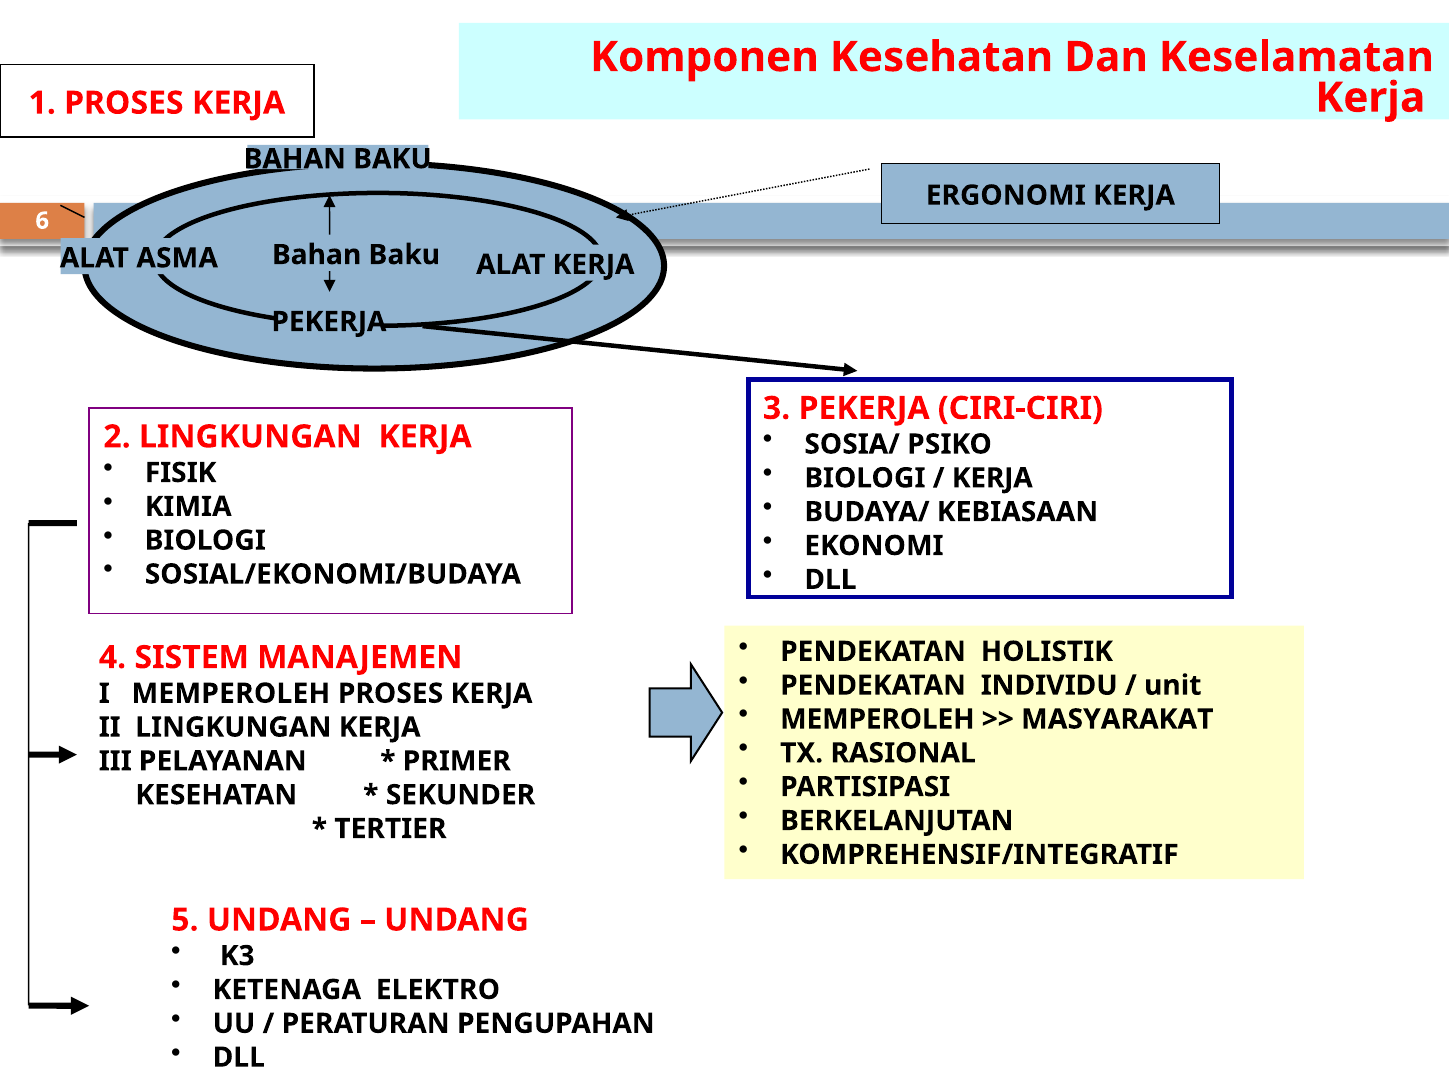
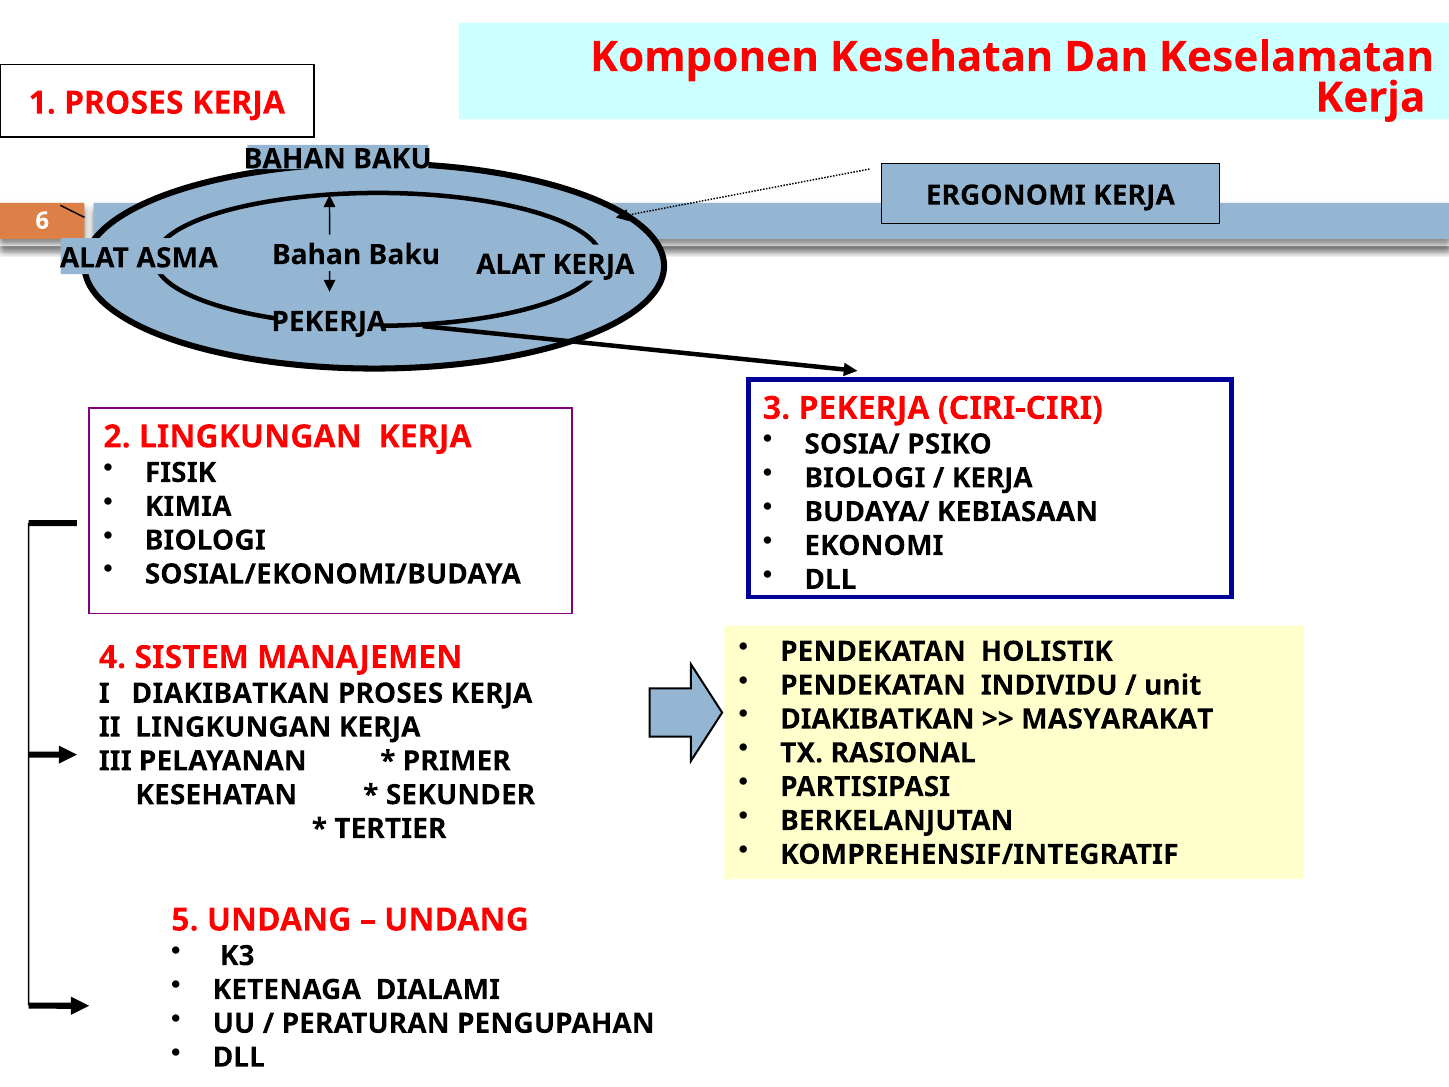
I MEMPEROLEH: MEMPEROLEH -> DIAKIBATKAN (231, 693)
MEMPEROLEH: MEMPEROLEH -> DIAKIBATKAN (877, 719)
ELEKTRO: ELEKTRO -> DIALAMI (438, 989)
